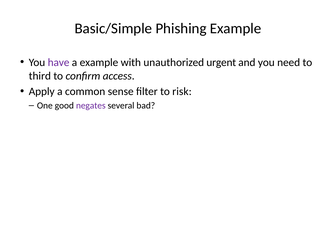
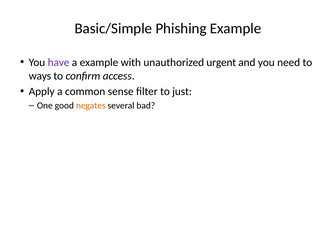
third: third -> ways (40, 76)
risk: risk -> just (182, 92)
negates colour: purple -> orange (91, 106)
